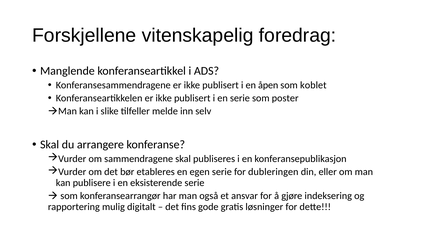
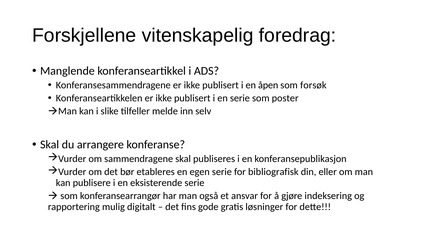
koblet: koblet -> forsøk (313, 85)
dubleringen: dubleringen -> bibliografisk (273, 172)
